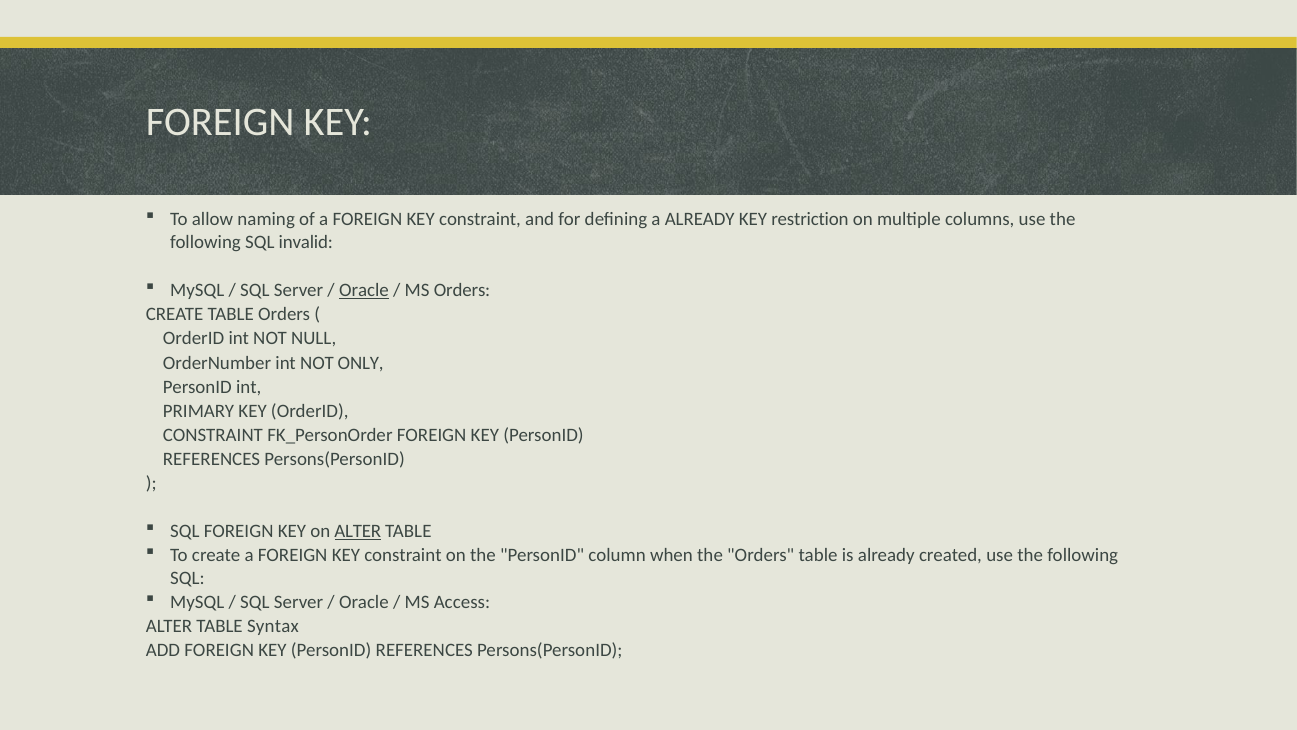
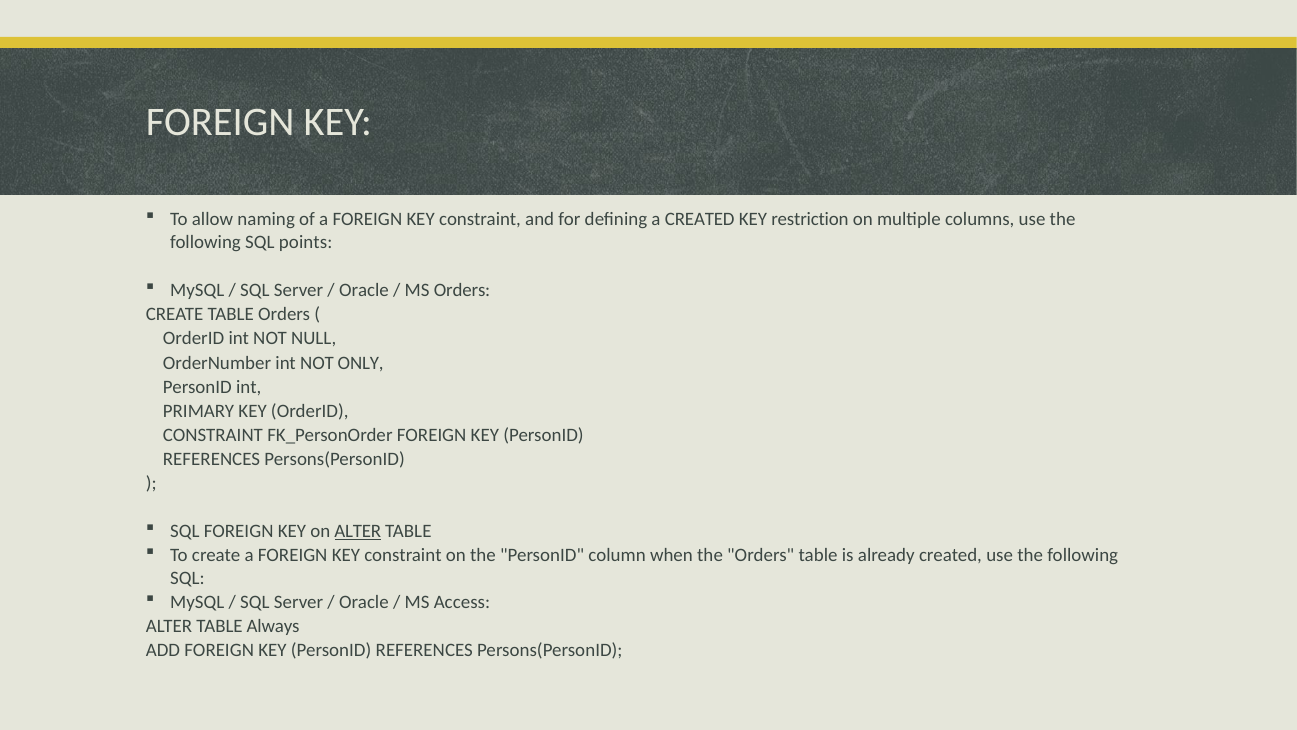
a ALREADY: ALREADY -> CREATED (700, 219)
invalid: invalid -> points (306, 242)
Oracle underline: present -> none (364, 290)
Syntax: Syntax -> Always (273, 626)
